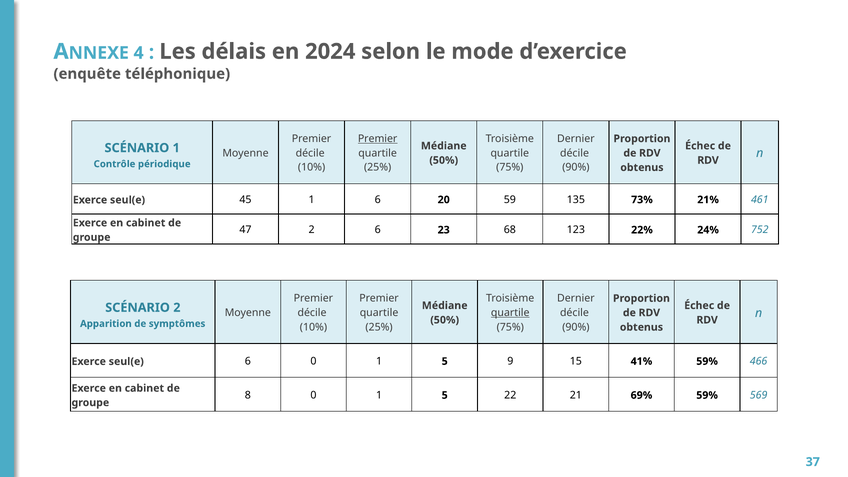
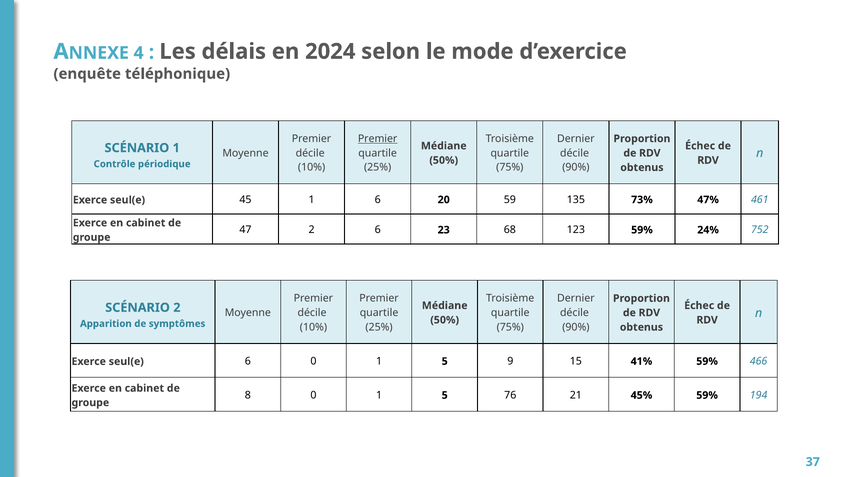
21%: 21% -> 47% (708, 200)
123 22%: 22% -> 59% (642, 230)
quartile underline: present -> none (510, 313)
22: 22 -> 76 (510, 395)
69%: 69% -> 45% (641, 395)
569: 569 -> 194 (759, 395)
